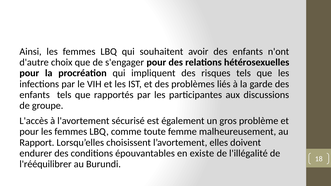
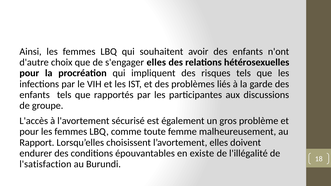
s'engager pour: pour -> elles (156, 62)
l'rééquilibrer: l'rééquilibrer -> l'satisfaction (45, 164)
